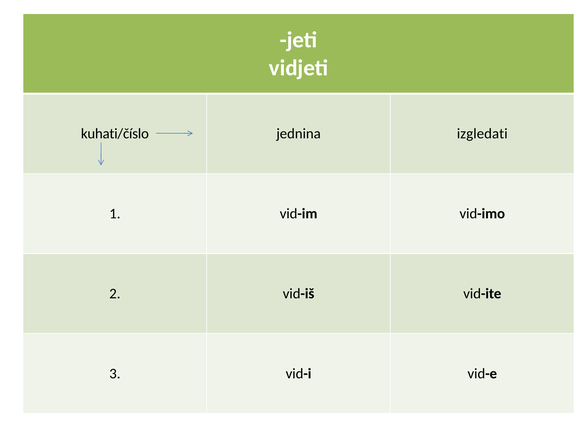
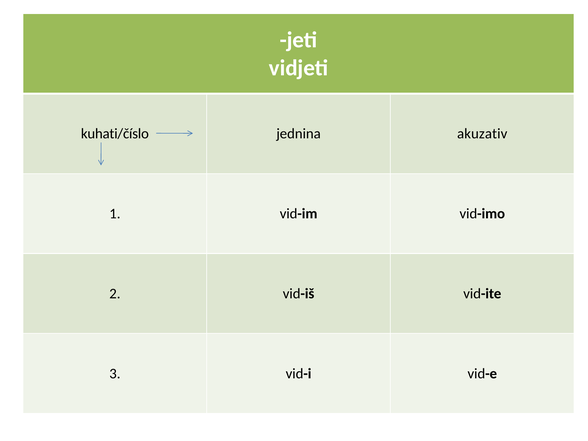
izgledati: izgledati -> akuzativ (482, 134)
